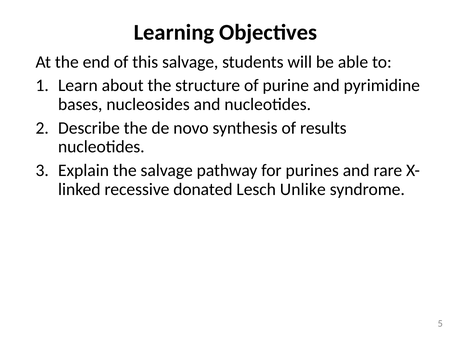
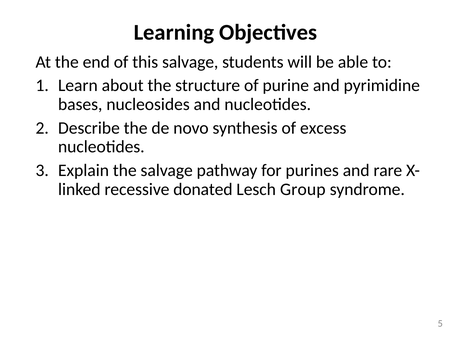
results: results -> excess (323, 128)
Unlike: Unlike -> Group (303, 190)
